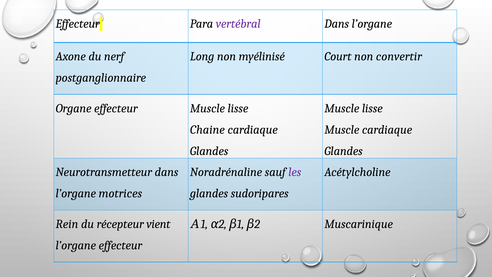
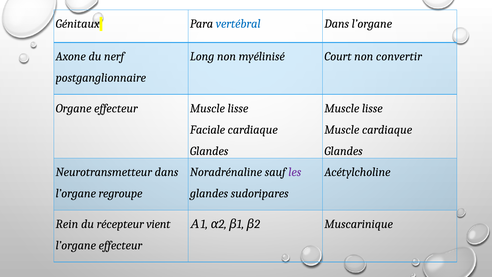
Effecteur: Effecteur -> Génitaux (78, 24)
vertébral colour: purple -> blue (238, 24)
Chaine: Chaine -> Faciale (208, 130)
motrices: motrices -> regroupe (120, 193)
